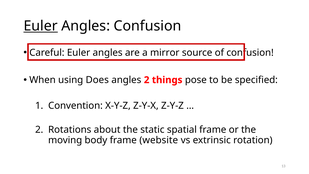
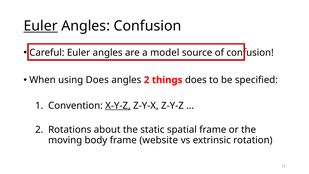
mirror: mirror -> model (165, 53)
things pose: pose -> does (196, 80)
X-Y-Z underline: none -> present (118, 106)
